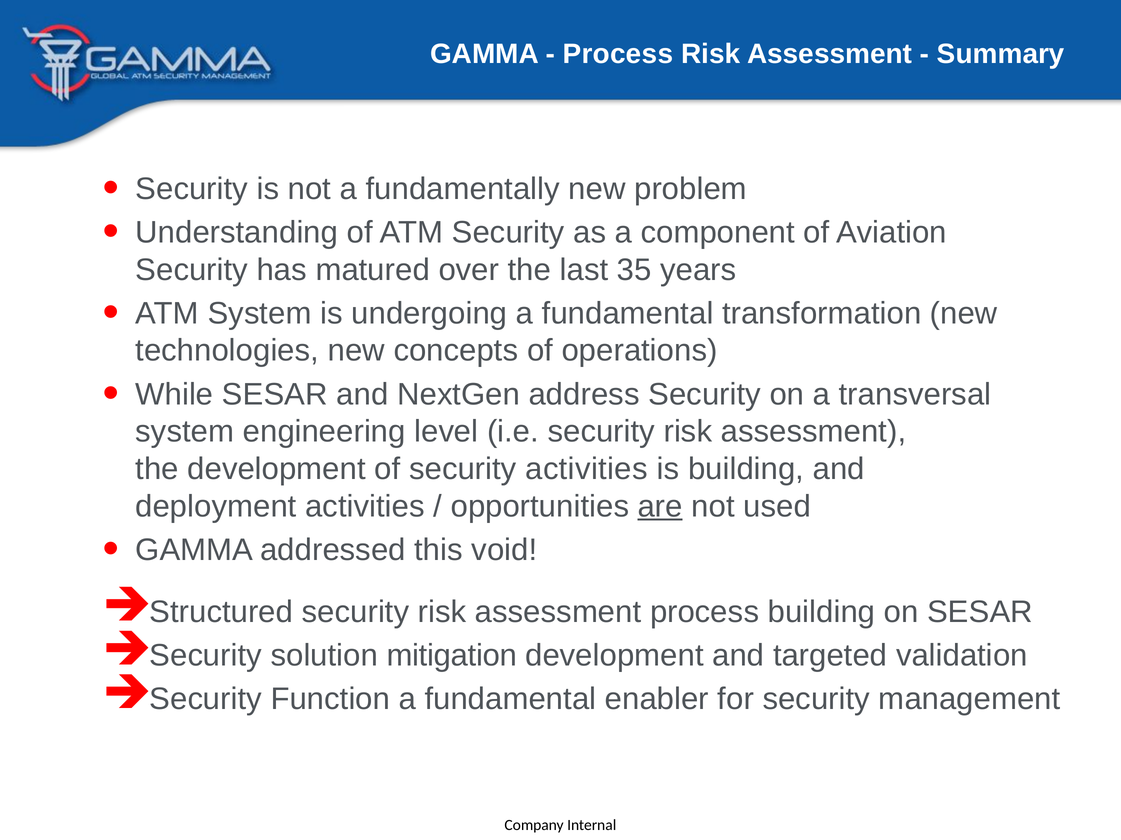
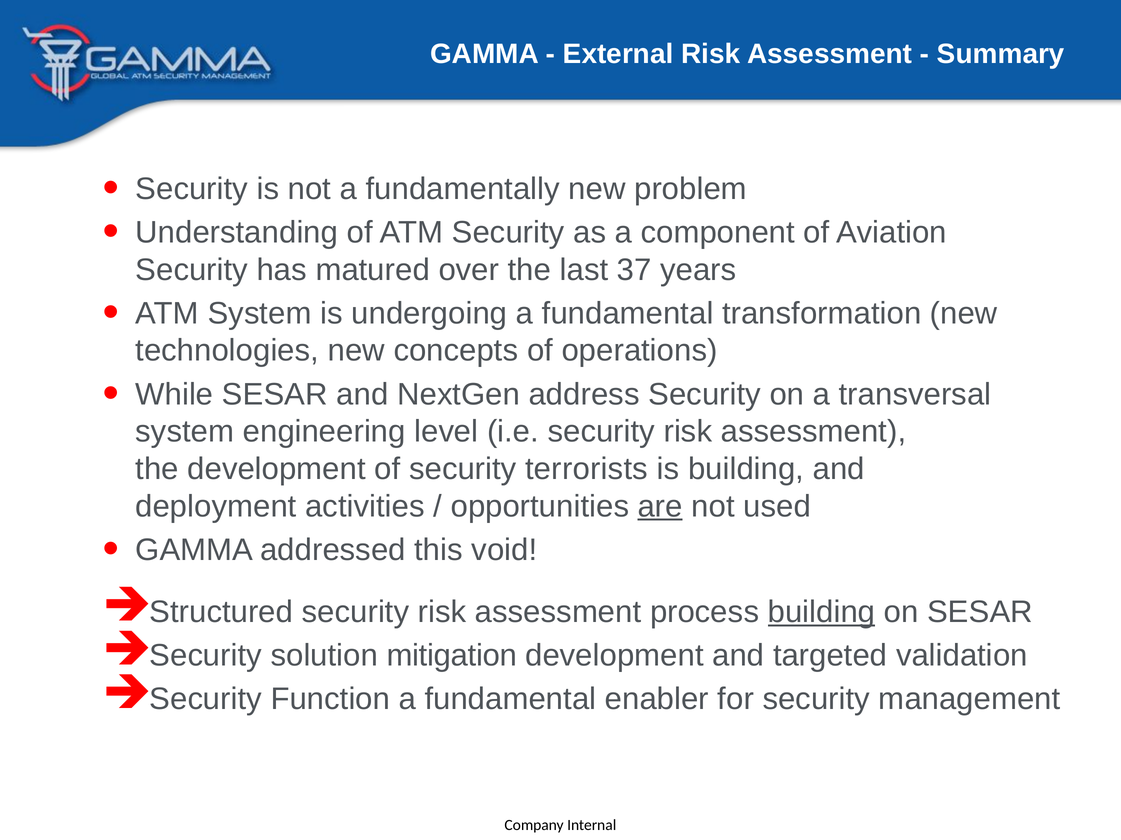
Process: Process -> External (618, 54)
35: 35 -> 37 (634, 270)
security activities: activities -> terrorists (587, 469)
building underline: none -> present (821, 613)
